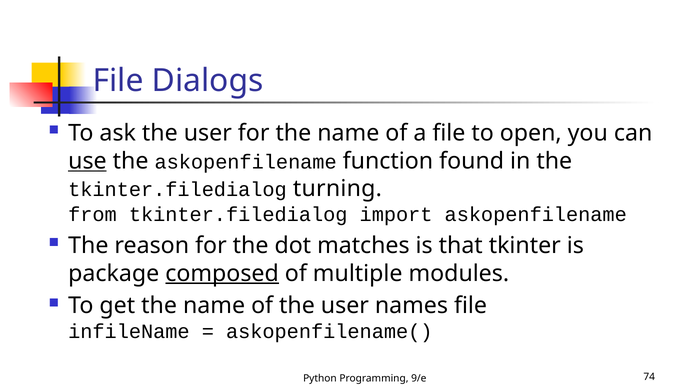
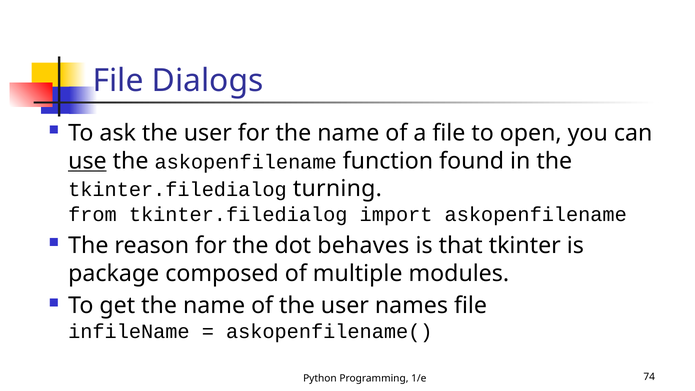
matches: matches -> behaves (363, 246)
composed underline: present -> none (222, 273)
9/e: 9/e -> 1/e (419, 379)
